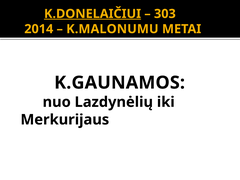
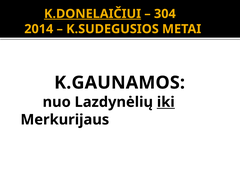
303: 303 -> 304 (165, 14)
K.MALONUMU: K.MALONUMU -> K.SUDEGUSIOS (112, 29)
iki underline: none -> present (166, 102)
